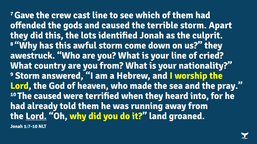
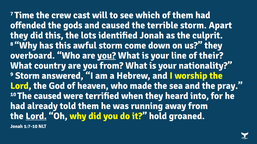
Gave: Gave -> Time (24, 15)
cast line: line -> will (100, 15)
awestruck: awestruck -> overboard (33, 56)
you underline: none -> present (107, 56)
cried: cried -> their (211, 56)
land: land -> hold (158, 116)
